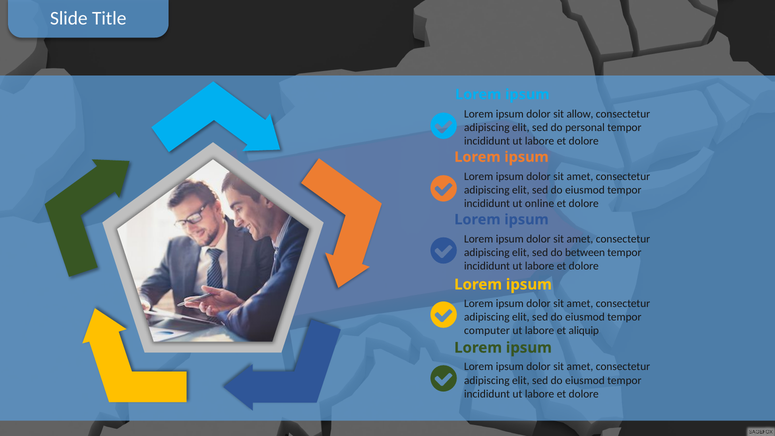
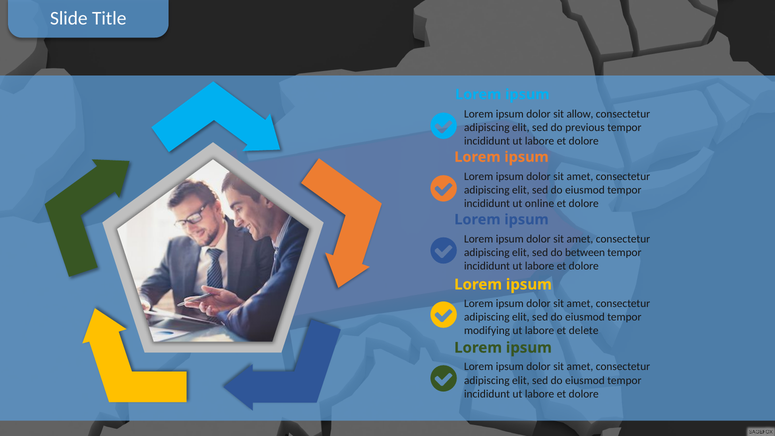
personal: personal -> previous (585, 127)
computer: computer -> modifying (487, 331)
aliquip: aliquip -> delete (584, 331)
